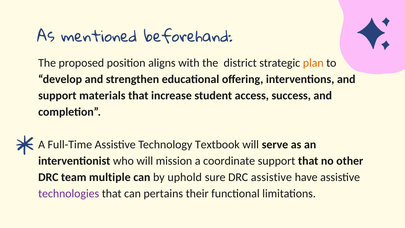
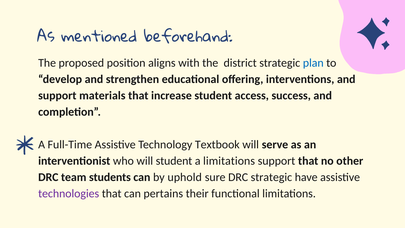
plan colour: orange -> blue (313, 63)
will mission: mission -> student (174, 161)
a coordinate: coordinate -> limitations (229, 161)
multiple: multiple -> students (110, 177)
DRC assistive: assistive -> strategic (271, 177)
